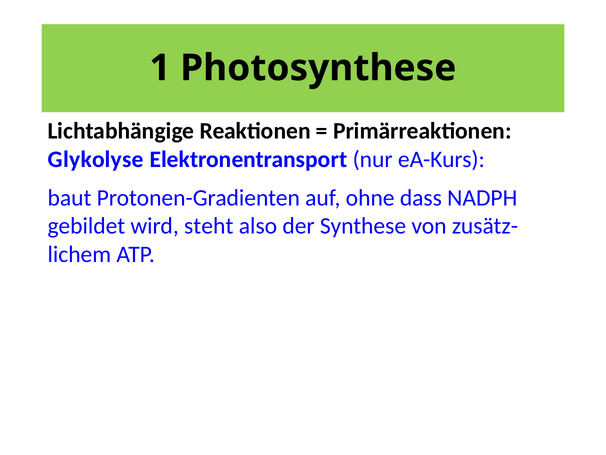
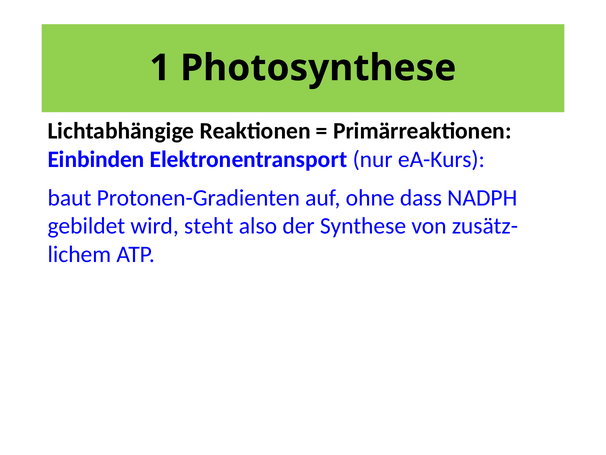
Glykolyse: Glykolyse -> Einbinden (96, 159)
